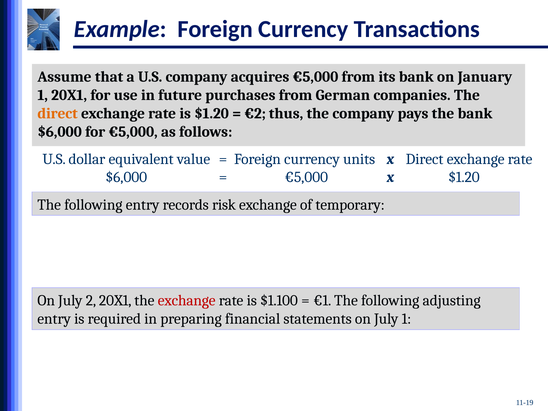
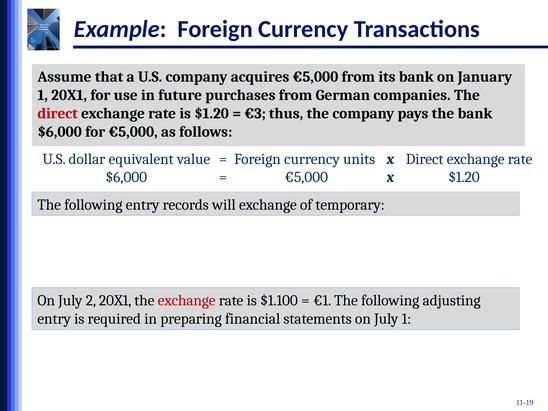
direct colour: orange -> red (58, 113)
€2: €2 -> €3 (255, 113)
risk: risk -> will (224, 205)
